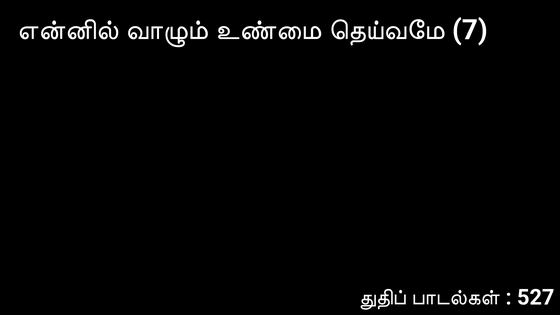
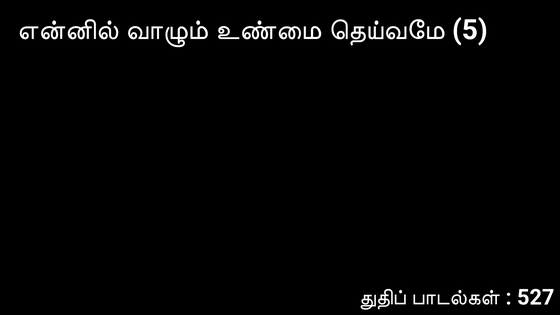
7: 7 -> 5 (470, 30)
